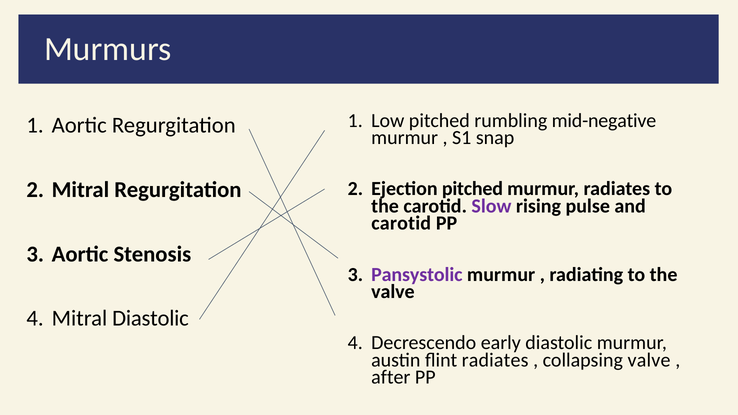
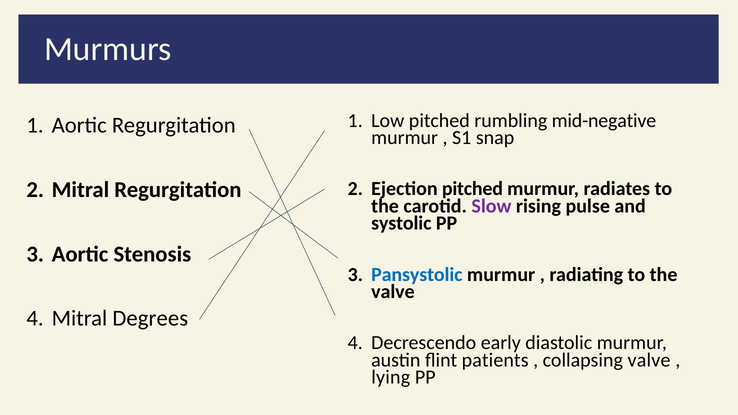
carotid: carotid -> systolic (401, 223)
Pansystolic colour: purple -> blue (417, 275)
Mitral Diastolic: Diastolic -> Degrees (150, 318)
flint radiates: radiates -> patients (495, 360)
after: after -> lying (391, 377)
